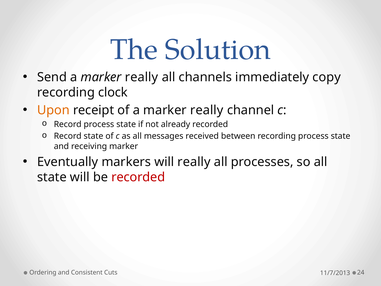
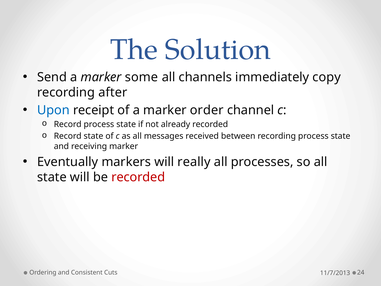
Send a marker really: really -> some (142, 77)
clock: clock -> after (113, 92)
Upon colour: orange -> blue (53, 110)
of a marker really: really -> order (207, 110)
